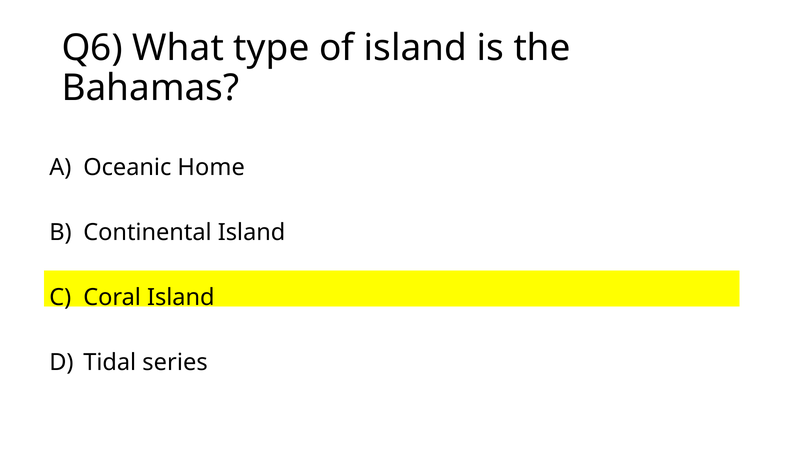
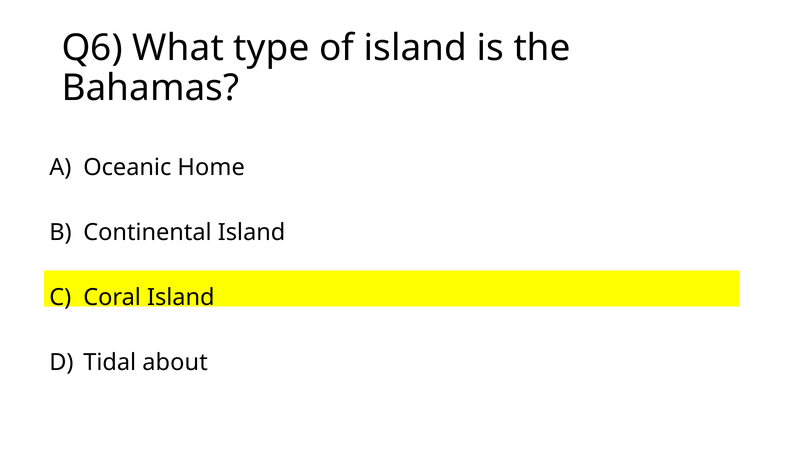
series: series -> about (175, 362)
